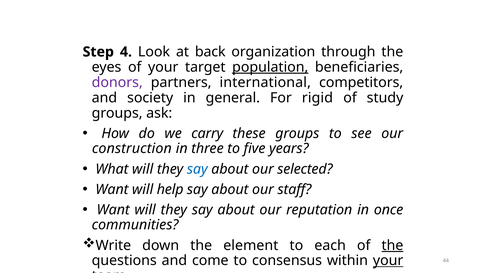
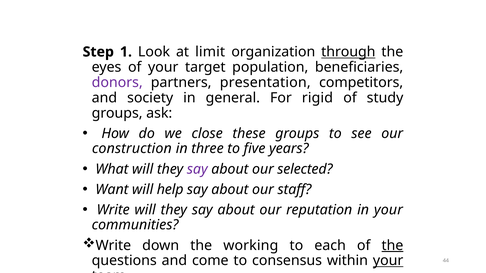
4: 4 -> 1 (126, 52)
back: back -> limit (210, 52)
through underline: none -> present (348, 52)
population underline: present -> none (270, 67)
international: international -> presentation (265, 83)
carry: carry -> close (207, 134)
say colour: blue -> purple (197, 169)
Want: Want -> Write (113, 210)
in once: once -> your (388, 210)
element: element -> working (251, 246)
